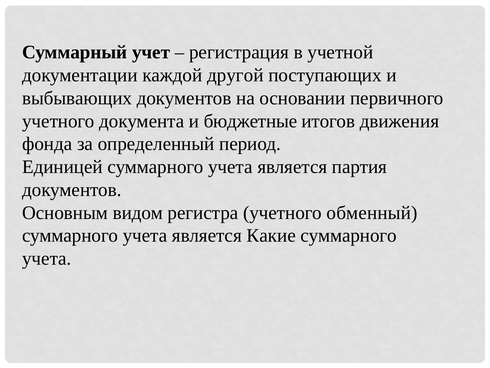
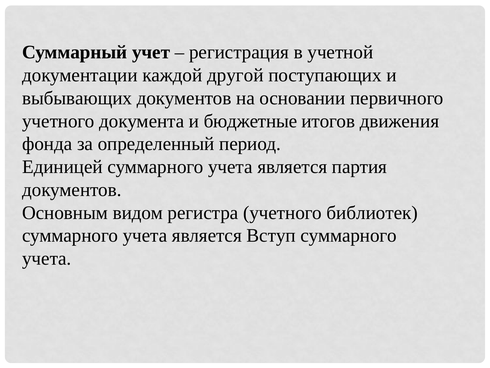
обменный: обменный -> библиотек (372, 212)
Какие: Какие -> Вступ (271, 235)
